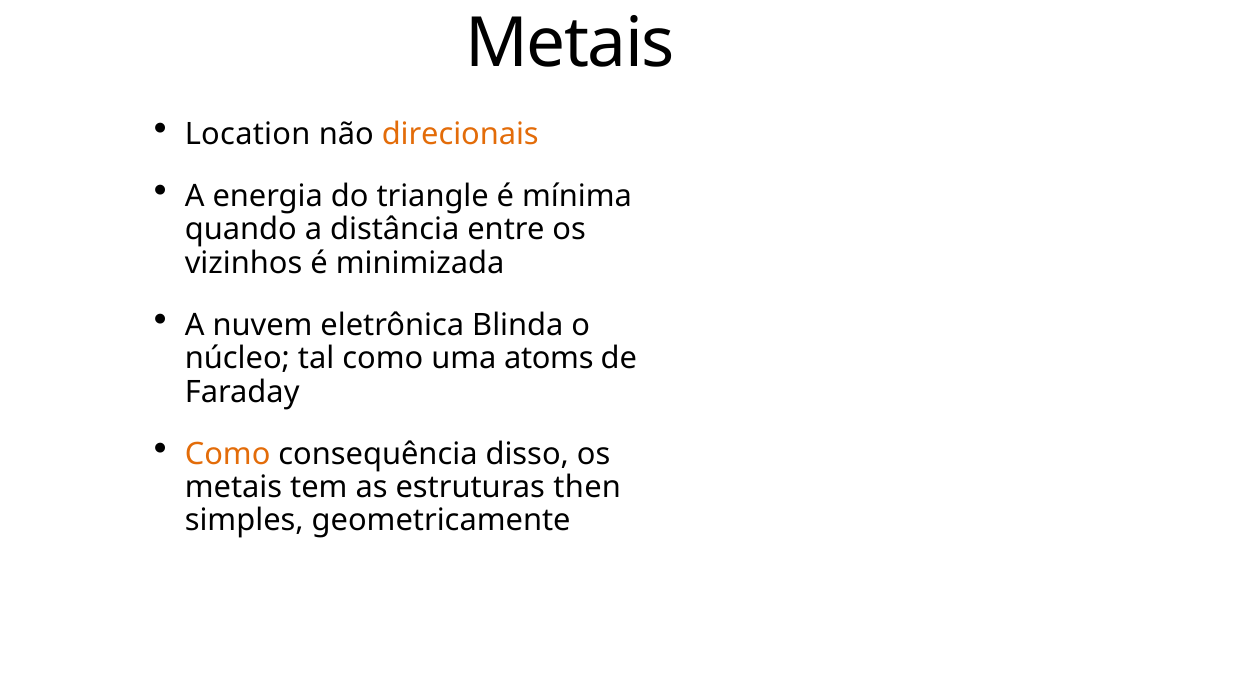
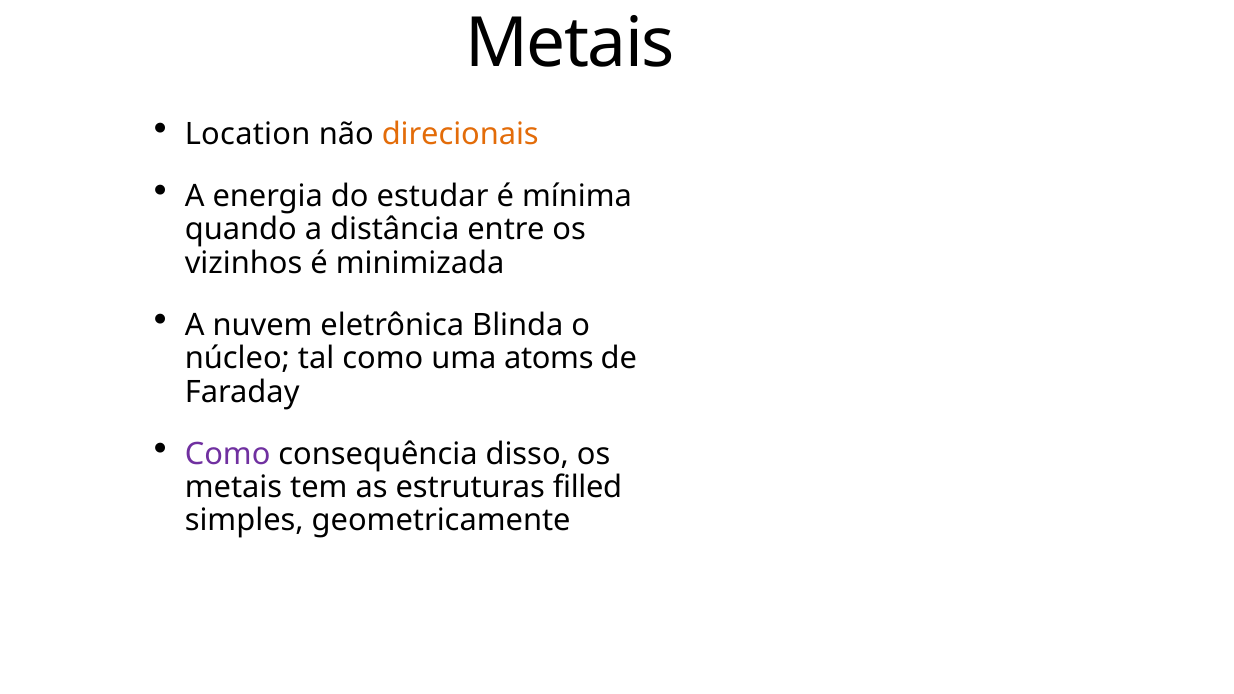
triangle: triangle -> estudar (433, 196)
Como colour: orange -> purple (228, 454)
then: then -> filled (588, 487)
